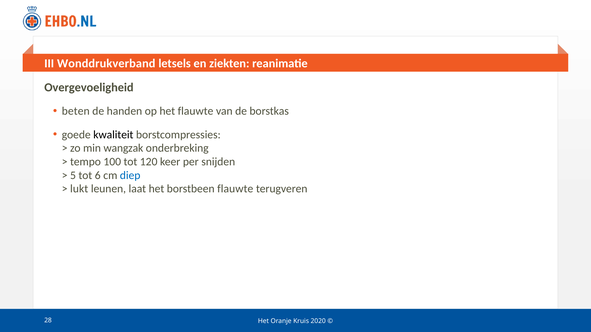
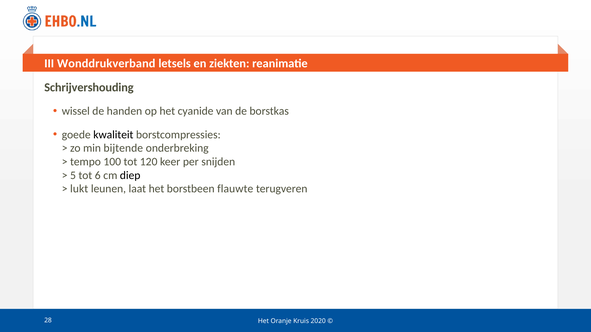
Overgevoeligheid: Overgevoeligheid -> Schrijvershouding (89, 87)
beten: beten -> wissel (76, 111)
het flauwte: flauwte -> cyanide (196, 111)
wangzak: wangzak -> bijtende (123, 148)
diep colour: blue -> black (130, 175)
